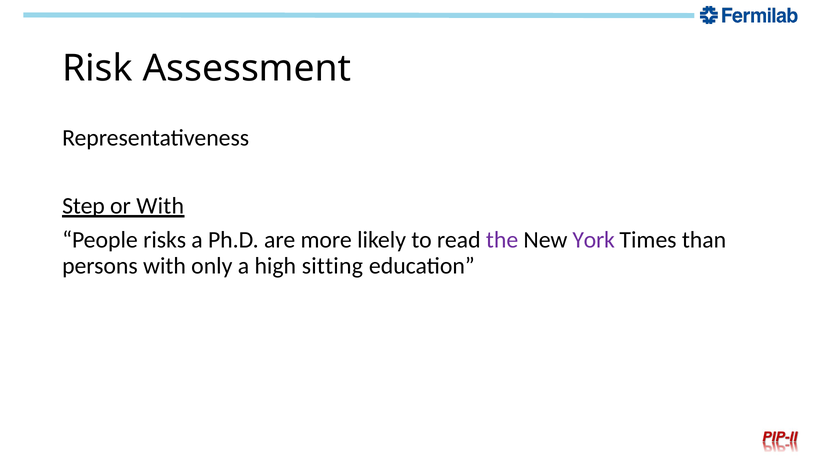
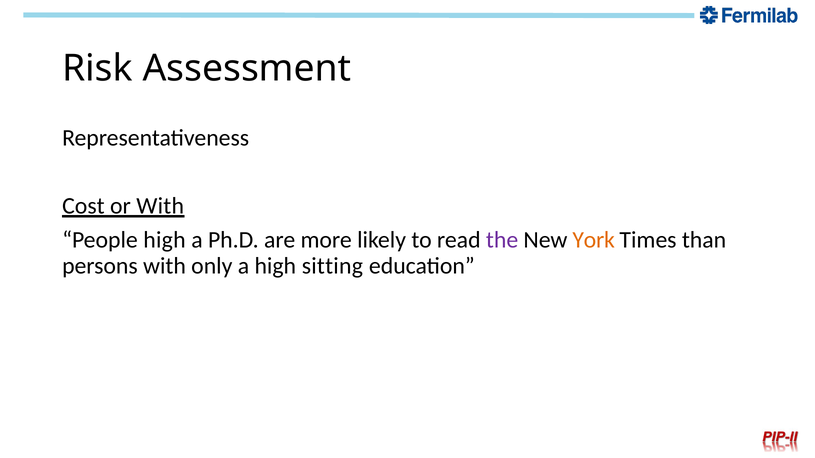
Step: Step -> Cost (83, 206)
People risks: risks -> high (164, 240)
York colour: purple -> orange (594, 240)
